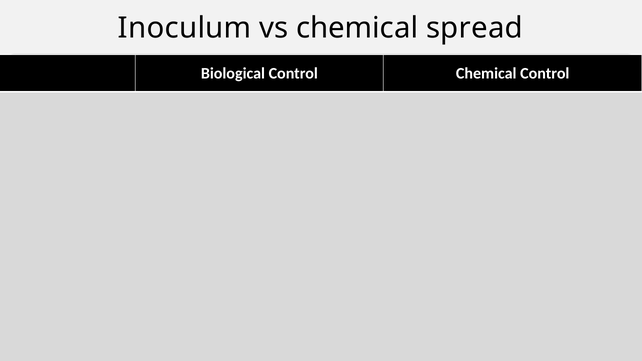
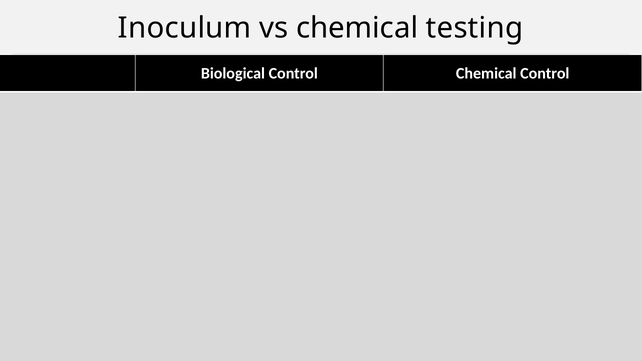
chemical spread: spread -> testing (475, 28)
